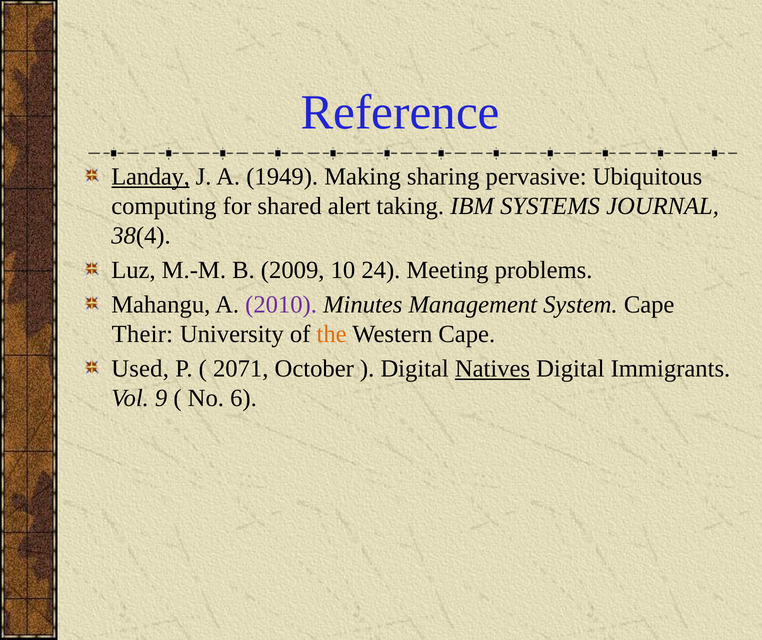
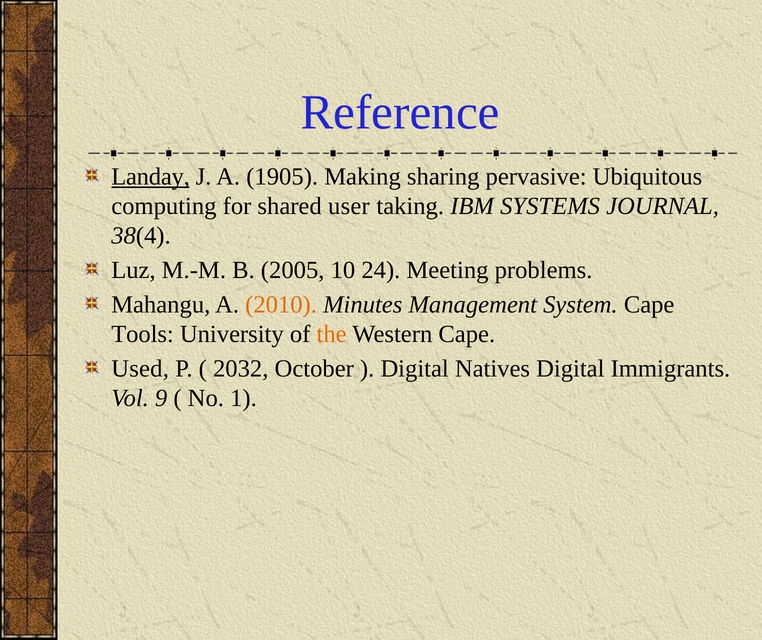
1949: 1949 -> 1905 (282, 177)
alert: alert -> user (349, 206)
2009: 2009 -> 2005 (293, 270)
2010 colour: purple -> orange (281, 305)
Their: Their -> Tools (143, 334)
2071: 2071 -> 2032 (241, 369)
Natives underline: present -> none (492, 369)
6: 6 -> 1 (243, 398)
